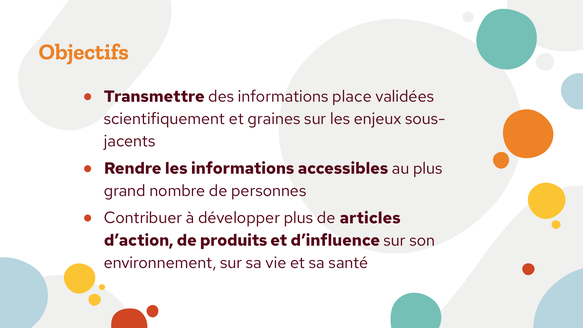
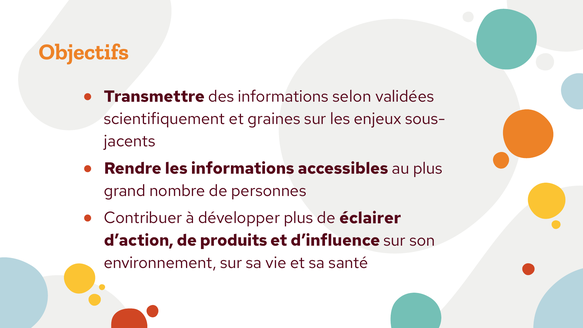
place: place -> selon (352, 96)
articles: articles -> éclairer (370, 218)
